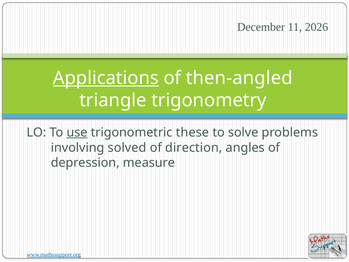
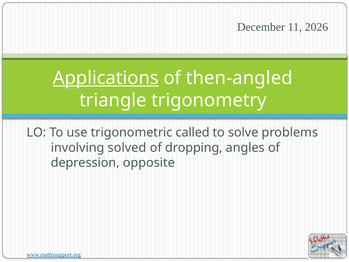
use underline: present -> none (77, 132)
these: these -> called (193, 132)
direction: direction -> dropping (194, 147)
measure: measure -> opposite (149, 163)
